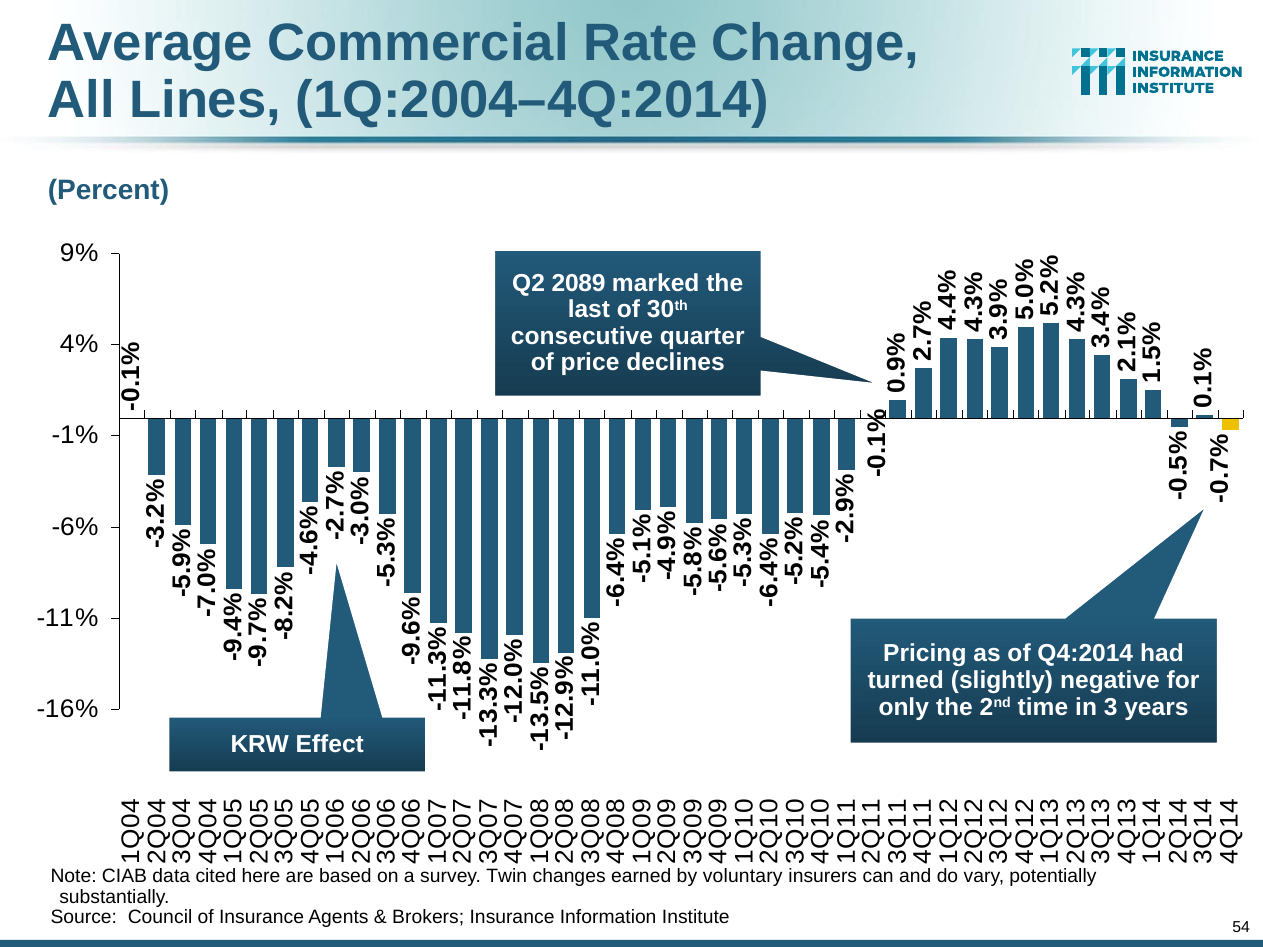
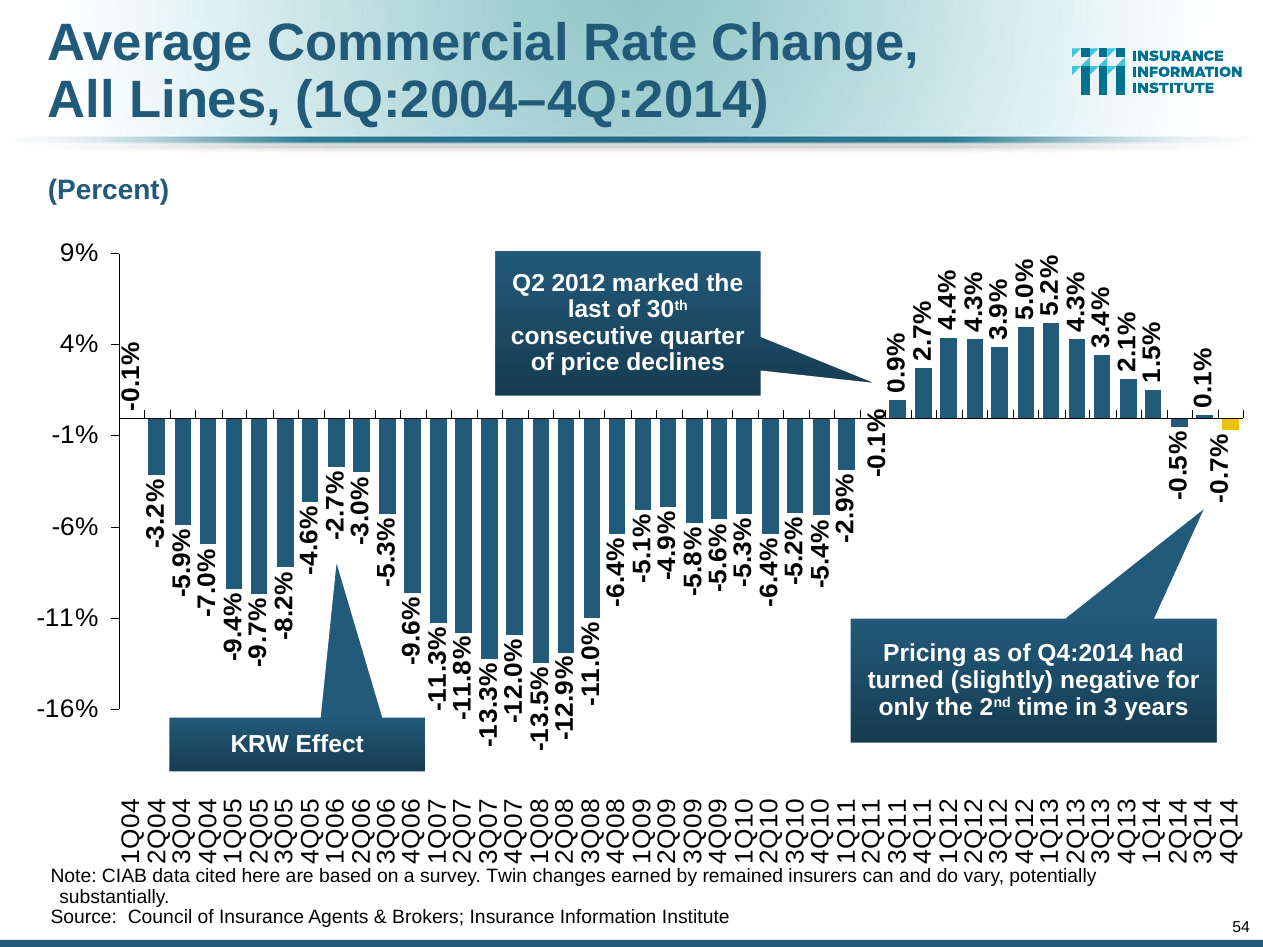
2089: 2089 -> 2012 (579, 283)
voluntary: voluntary -> remained (743, 876)
